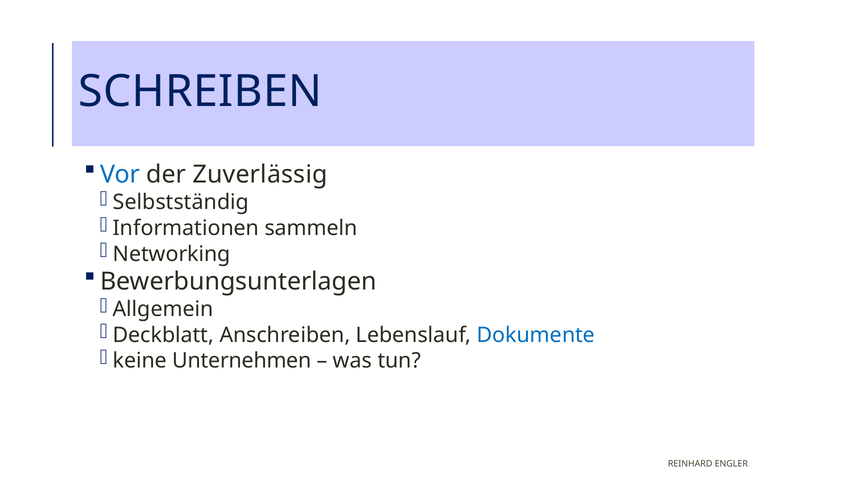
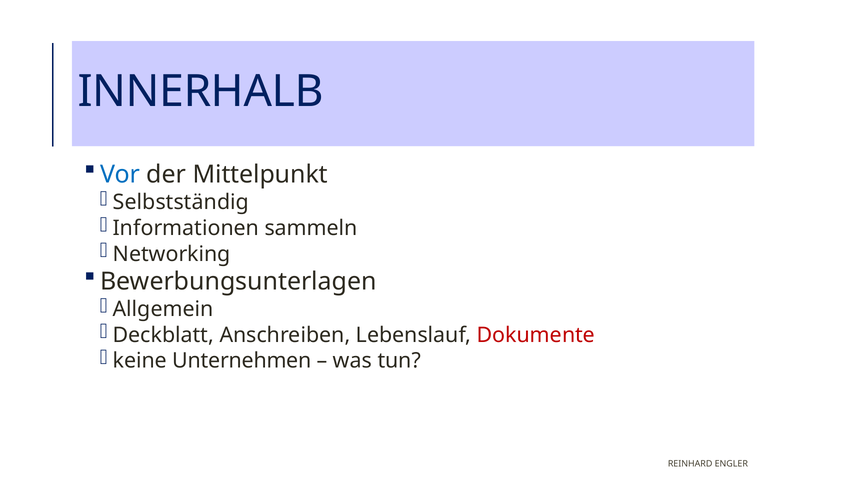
SCHREIBEN: SCHREIBEN -> INNERHALB (201, 92)
Zuverlässig: Zuverlässig -> Mittelpunkt (260, 175)
Dokumente colour: blue -> red (536, 335)
